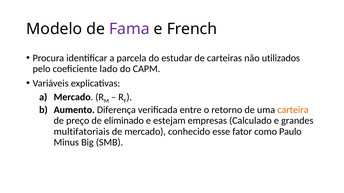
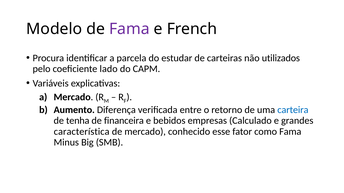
carteira colour: orange -> blue (293, 110)
preço: preço -> tenha (78, 121)
eliminado: eliminado -> financeira (124, 121)
estejam: estejam -> bebidos (169, 121)
multifatoriais: multifatoriais -> característica (82, 132)
como Paulo: Paulo -> Fama (290, 132)
